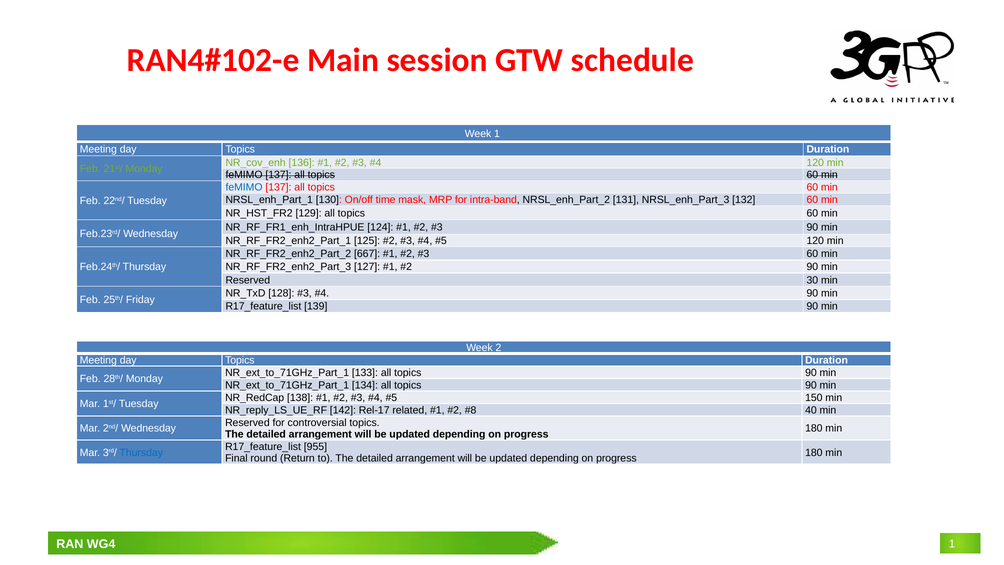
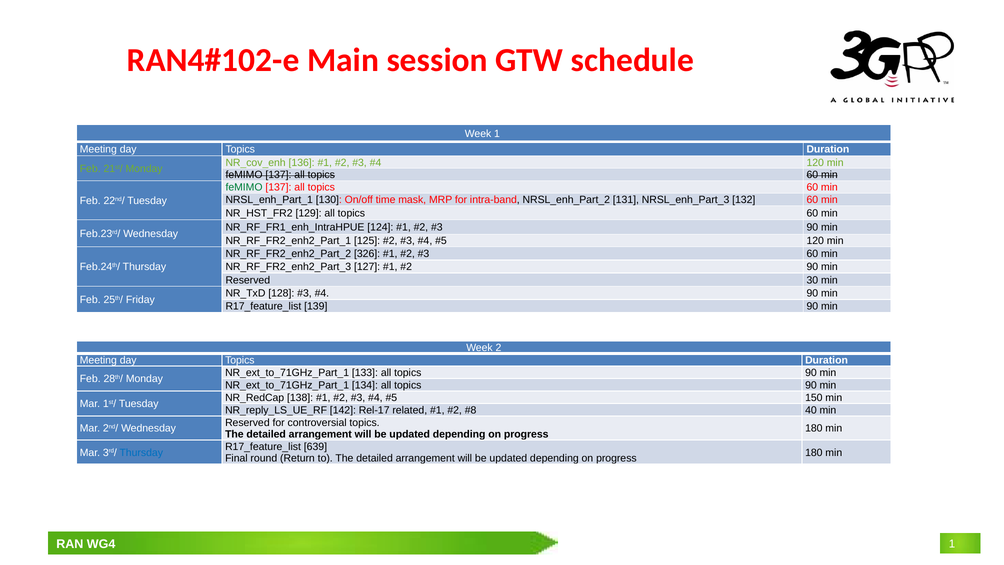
feMIMO colour: blue -> green (244, 187)
667: 667 -> 326 (367, 254)
955: 955 -> 639 (315, 447)
